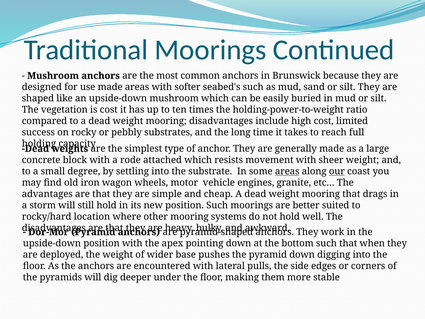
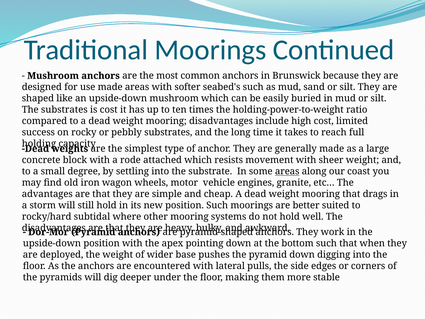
The vegetation: vegetation -> substrates (64, 110)
our underline: present -> none (337, 171)
location: location -> subtidal (92, 217)
